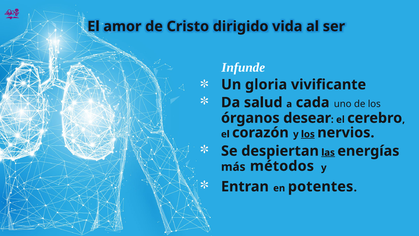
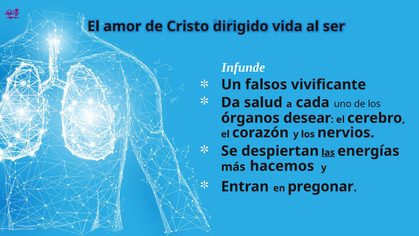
gloria: gloria -> falsos (266, 84)
los underline: present -> none (308, 134)
métodos: métodos -> hacemos (282, 166)
potentes: potentes -> pregonar (321, 186)
